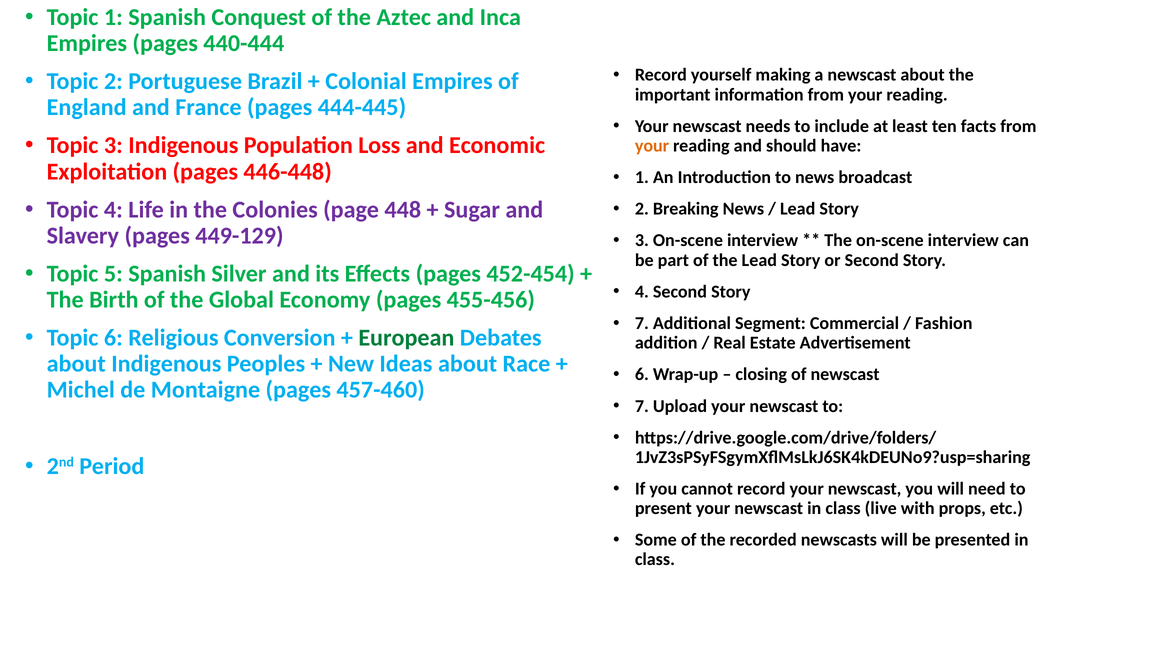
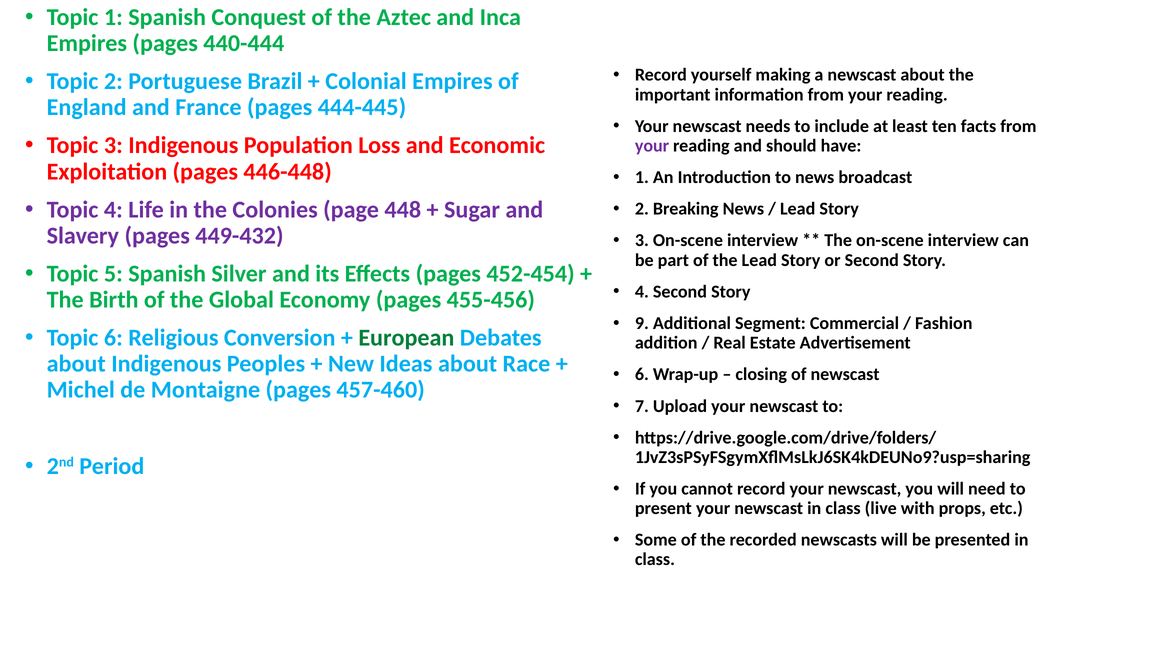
your colour: orange -> purple (652, 146)
449-129: 449-129 -> 449-432 (239, 236)
7: 7 -> 9 (642, 323)
